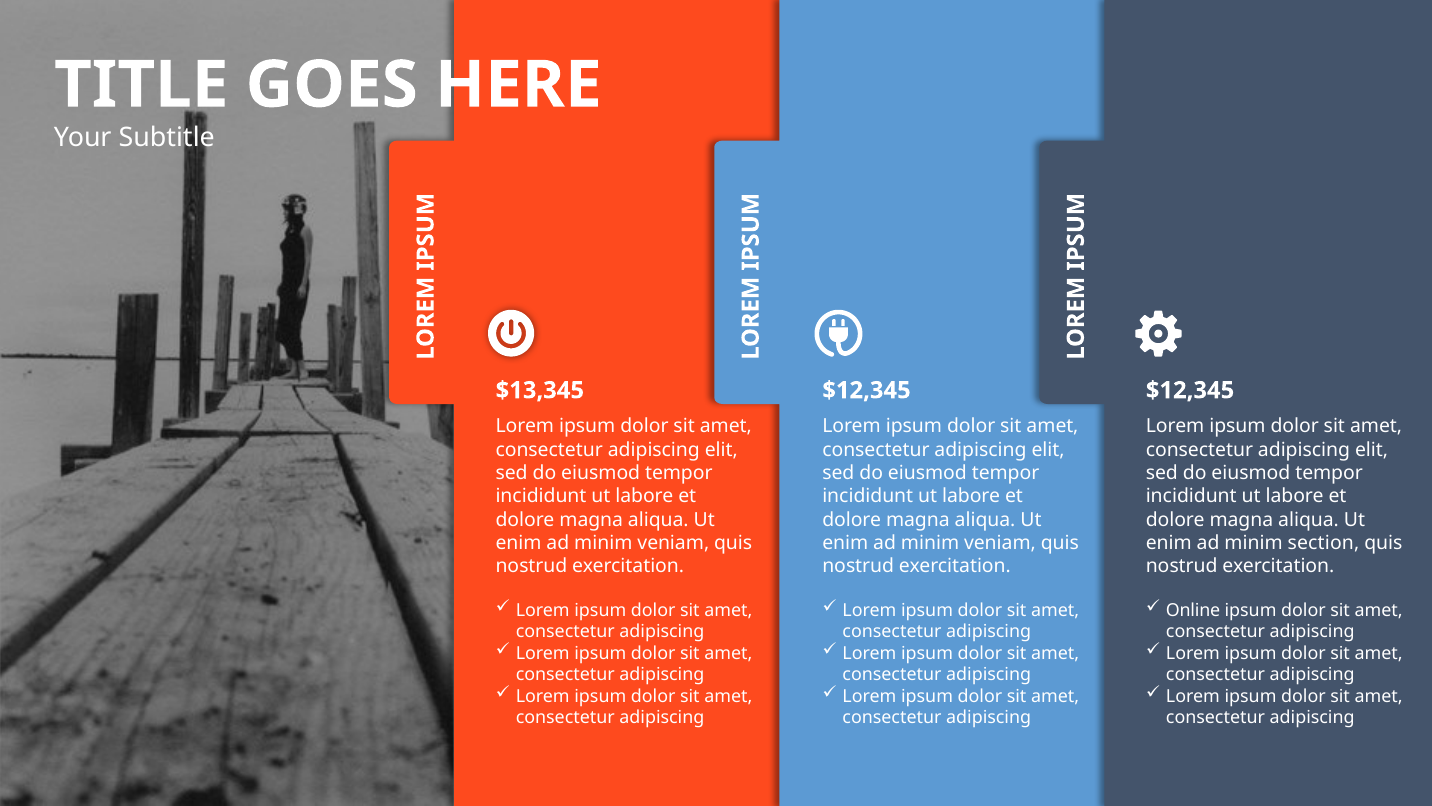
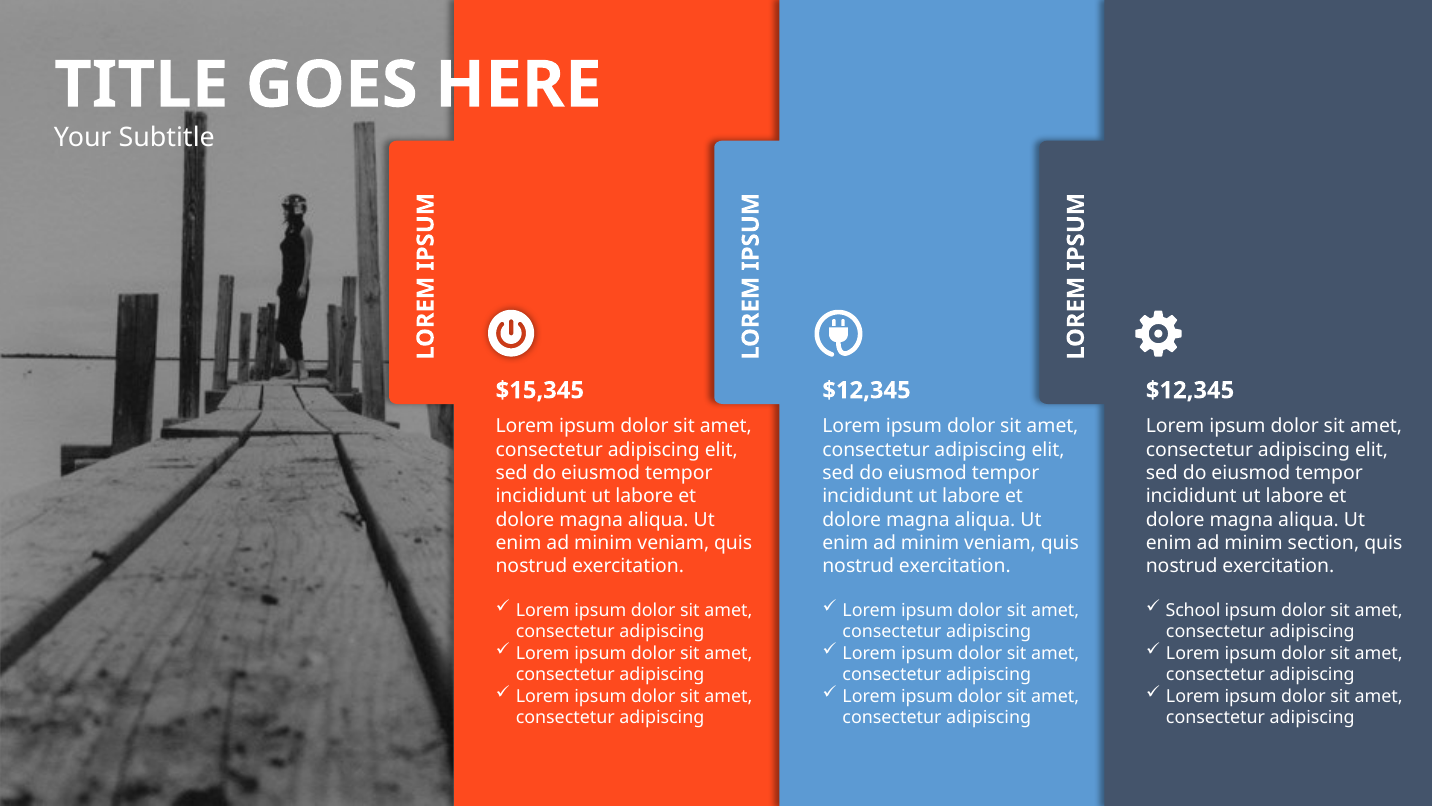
$13,345: $13,345 -> $15,345 (540, 390)
Online: Online -> School (1193, 610)
